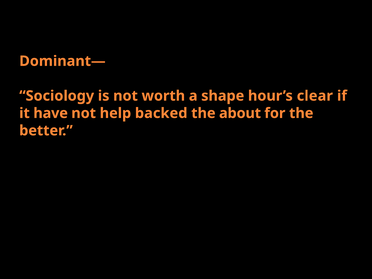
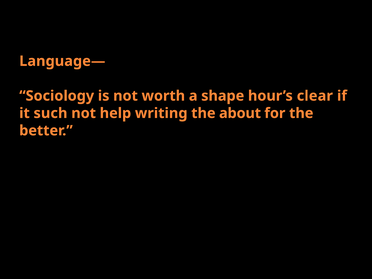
Dominant—: Dominant— -> Language— (62, 61)
have: have -> such (50, 113)
backed: backed -> writing (161, 113)
